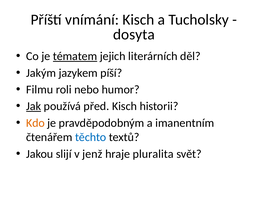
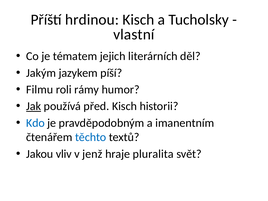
vnímání: vnímání -> hrdinou (92, 20)
dosyta: dosyta -> vlastní (134, 34)
tématem underline: present -> none (75, 56)
nebo: nebo -> rámy (87, 90)
Kdo colour: orange -> blue (35, 123)
slijí: slijí -> vliv (64, 154)
